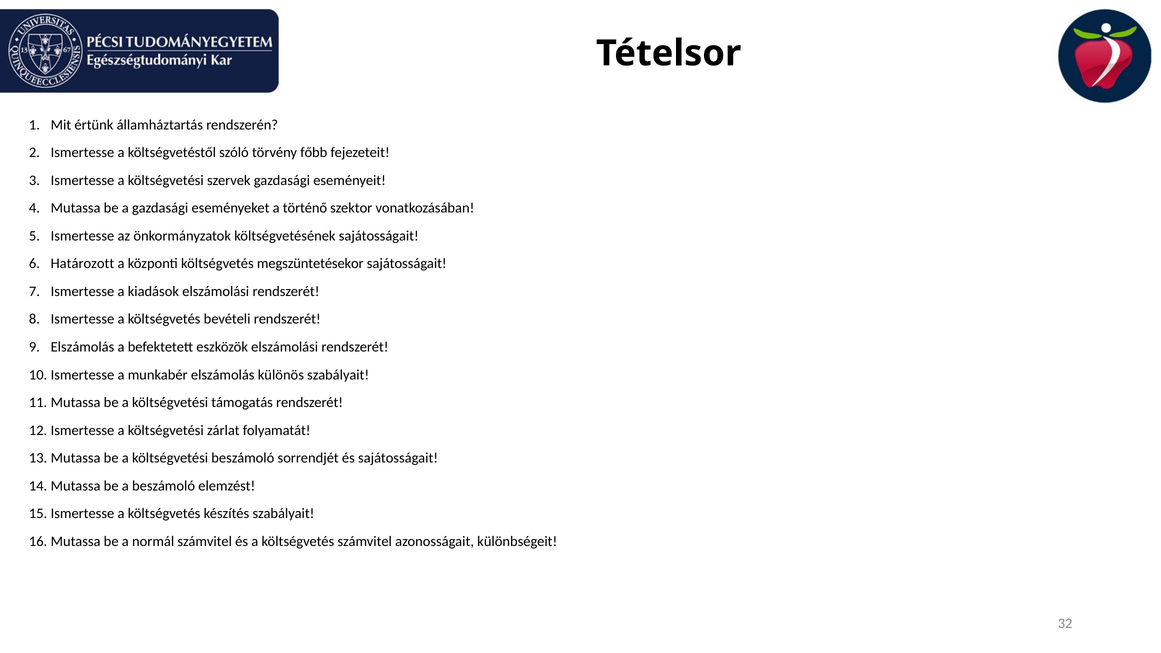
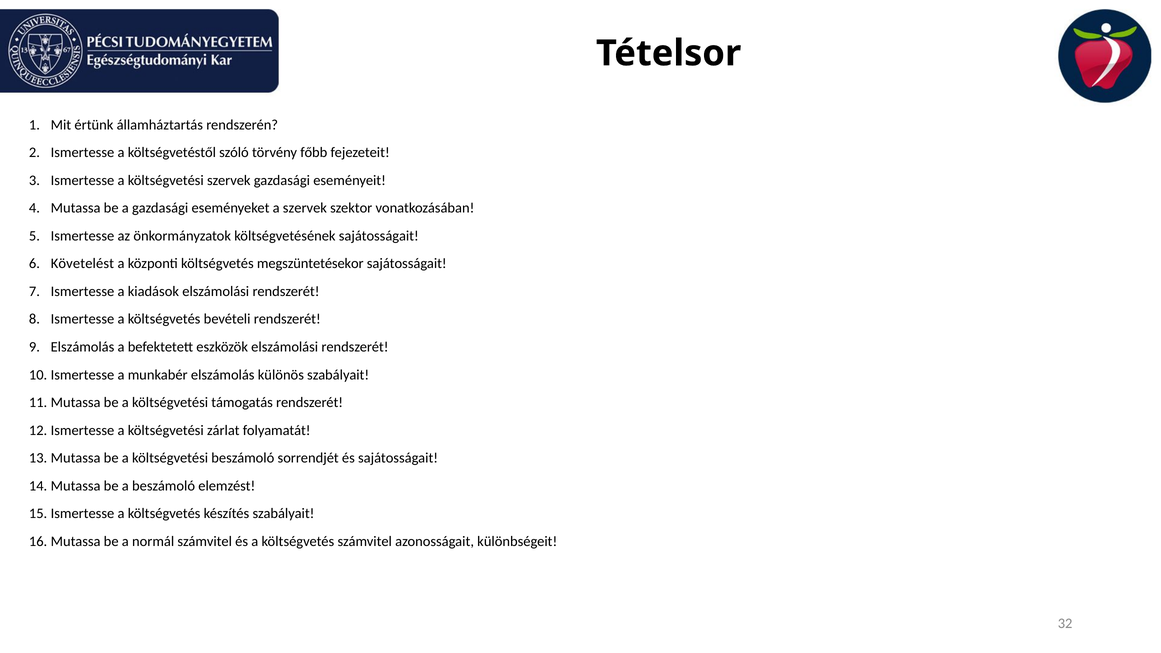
a történő: történő -> szervek (305, 208)
Határozott: Határozott -> Követelést (82, 264)
